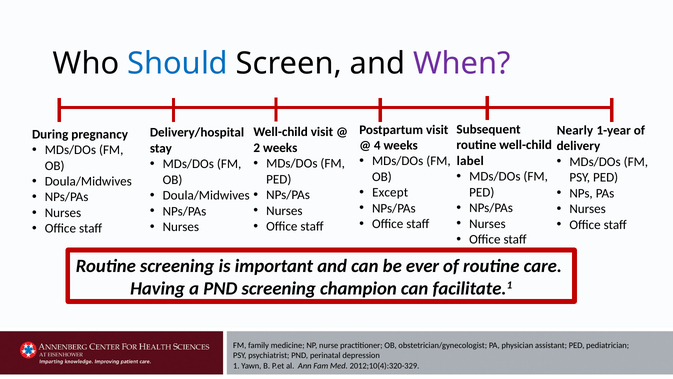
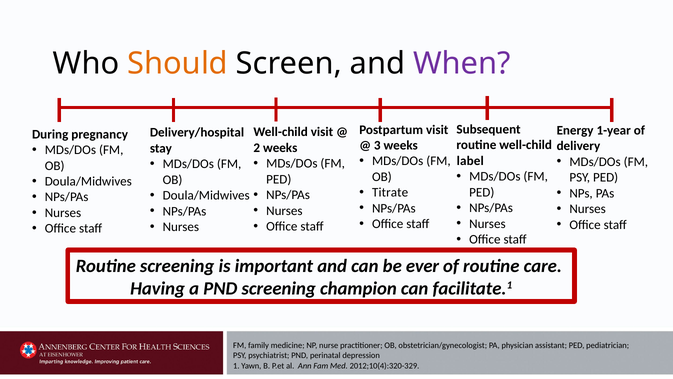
Should colour: blue -> orange (178, 64)
Nearly: Nearly -> Energy (575, 130)
4: 4 -> 3 (377, 145)
Except: Except -> Titrate (390, 192)
